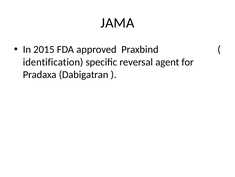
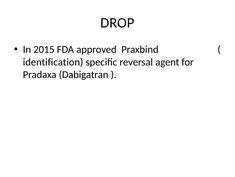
JAMA: JAMA -> DROP (117, 23)
